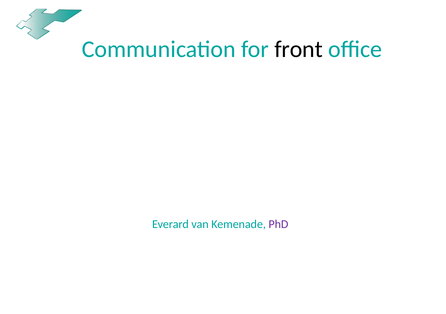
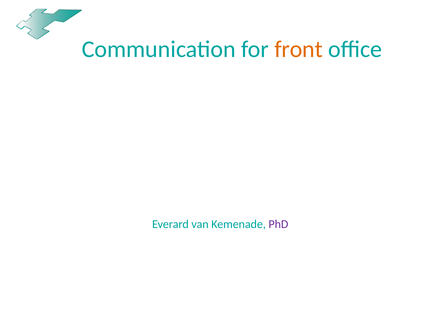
front colour: black -> orange (299, 49)
